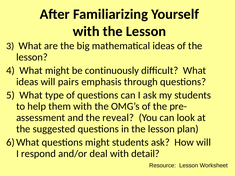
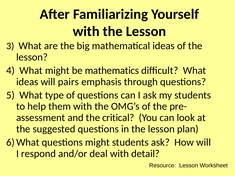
continuously: continuously -> mathematics (112, 71)
reveal: reveal -> critical (118, 118)
